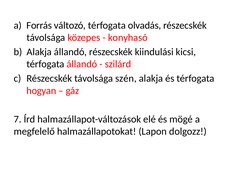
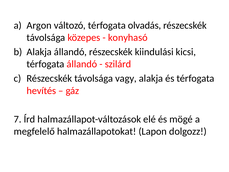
Forrás: Forrás -> Argon (39, 25)
szén: szén -> vagy (126, 78)
hogyan: hogyan -> hevítés (41, 91)
